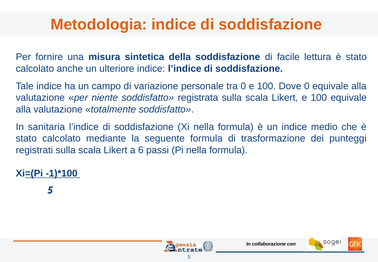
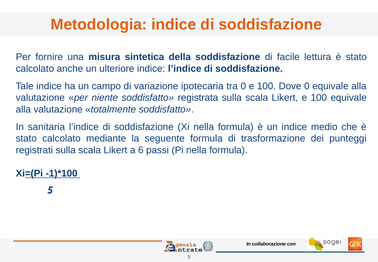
personale: personale -> ipotecaria (202, 86)
